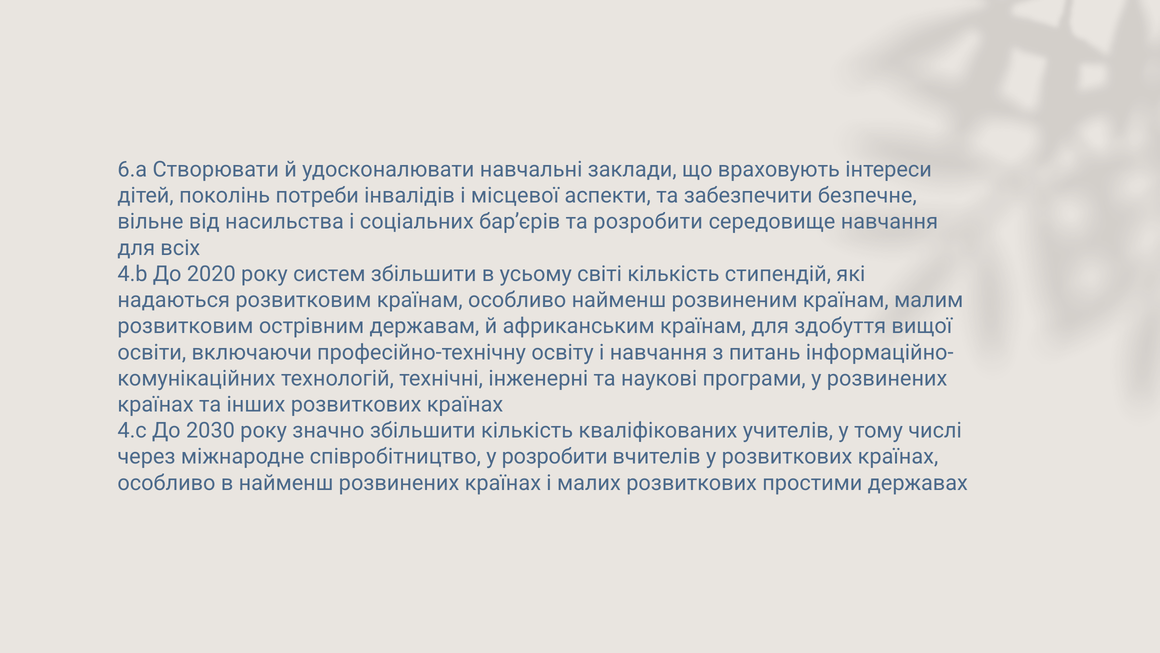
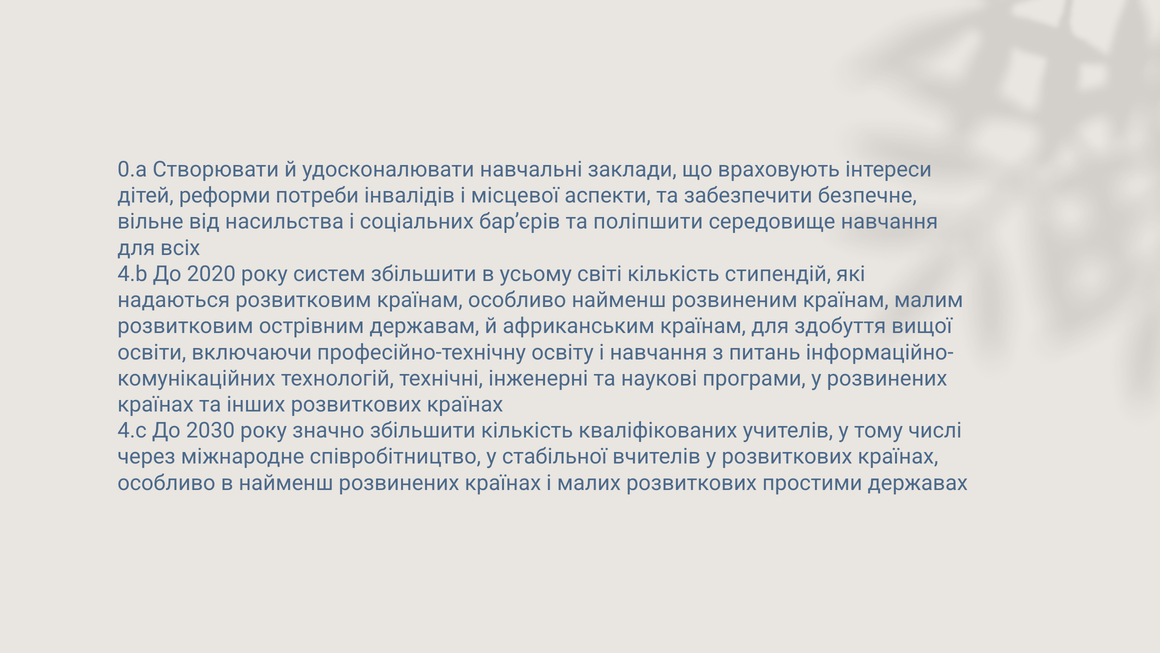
6.a: 6.a -> 0.a (132, 169)
поколінь: поколінь -> реформи (225, 195)
та розробити: розробити -> поліпшити (648, 222)
у розробити: розробити -> стабільної (555, 456)
